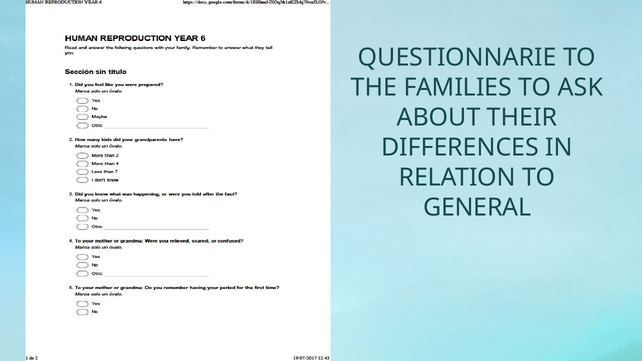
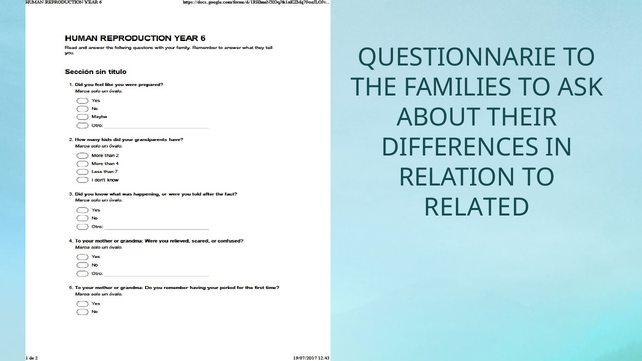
GENERAL: GENERAL -> RELATED (477, 208)
